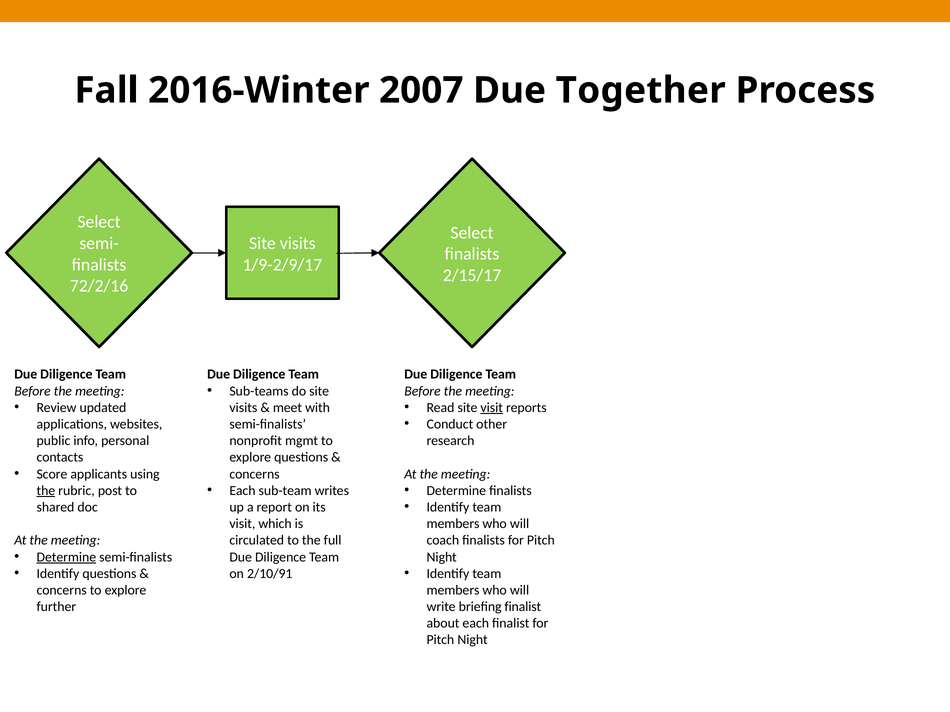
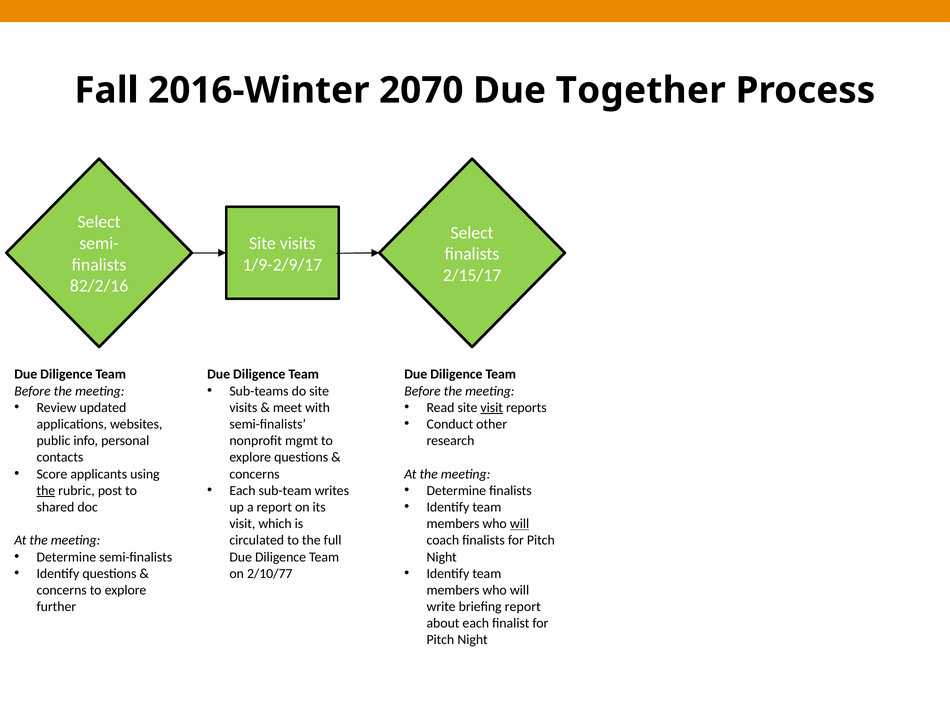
2007: 2007 -> 2070 (421, 90)
72/2/16: 72/2/16 -> 82/2/16 (99, 286)
will underline: none -> present (520, 524)
Determine underline: present -> none (66, 557)
2/10/91: 2/10/91 -> 2/10/77 (270, 574)
briefing finalist: finalist -> report (523, 607)
